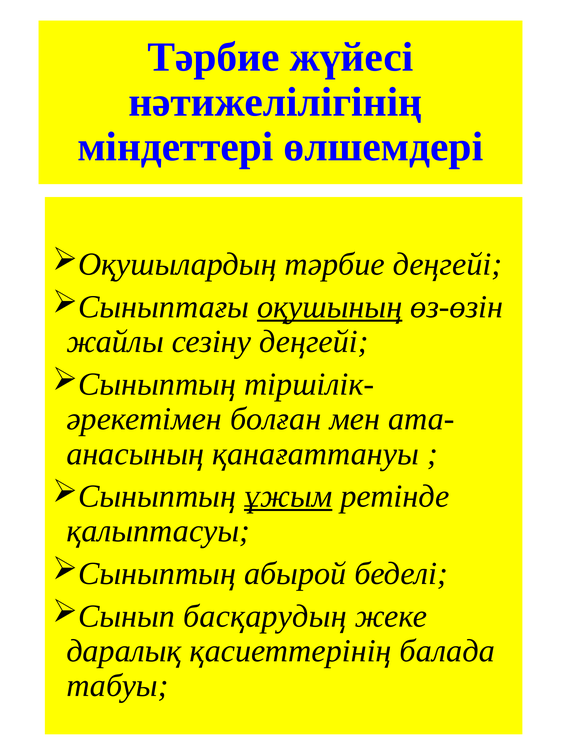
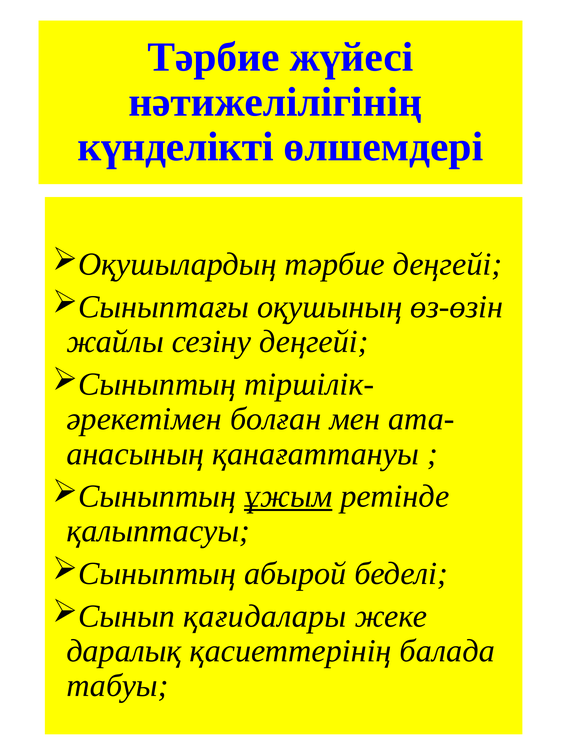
міндеттері: міндеттері -> күнделікті (175, 147)
оқушының underline: present -> none (330, 307)
басқарудың: басқарудың -> қағидалары (265, 617)
